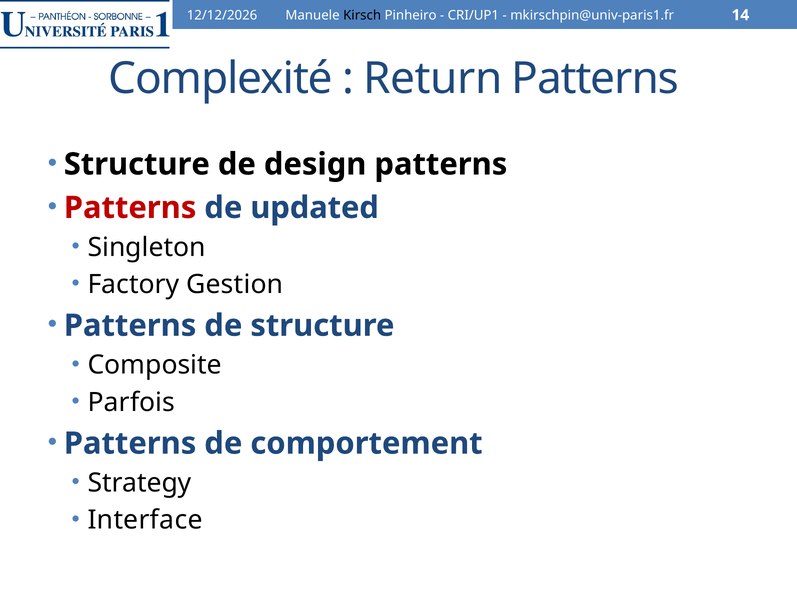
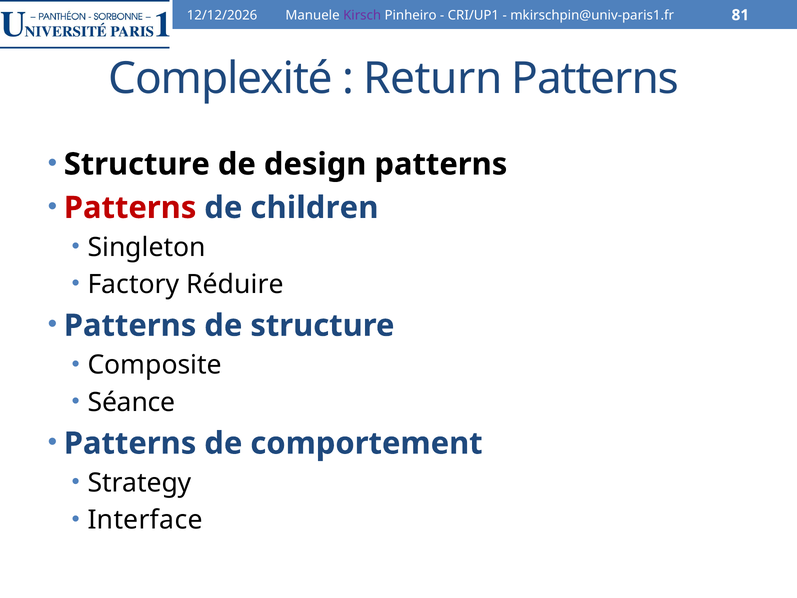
Kirsch colour: black -> purple (362, 15)
14: 14 -> 81 (740, 15)
updated: updated -> children (314, 208)
Gestion: Gestion -> Réduire (235, 284)
Parfois: Parfois -> Séance (132, 402)
